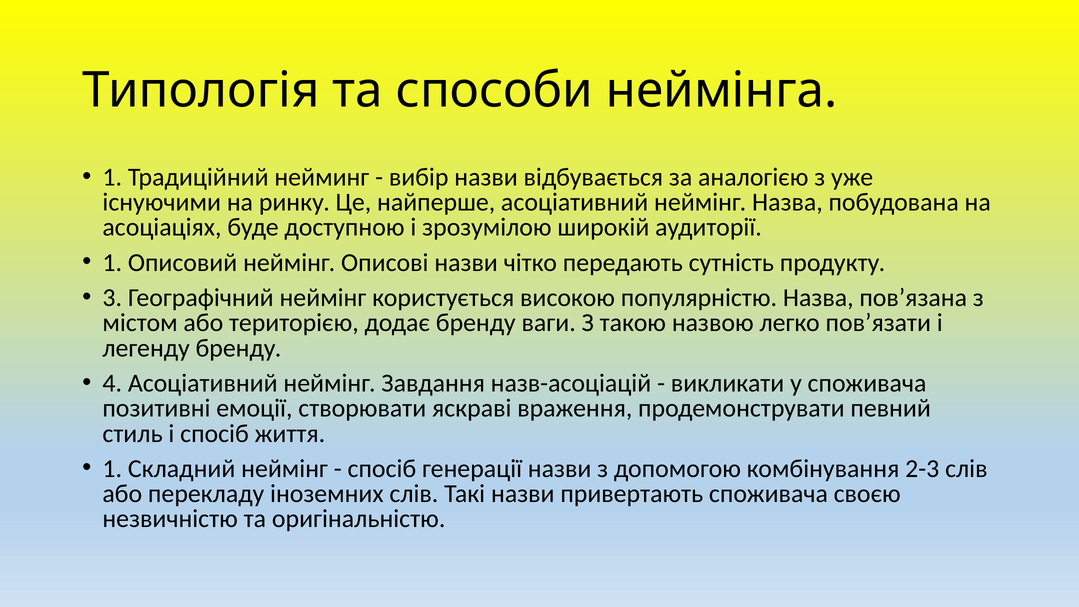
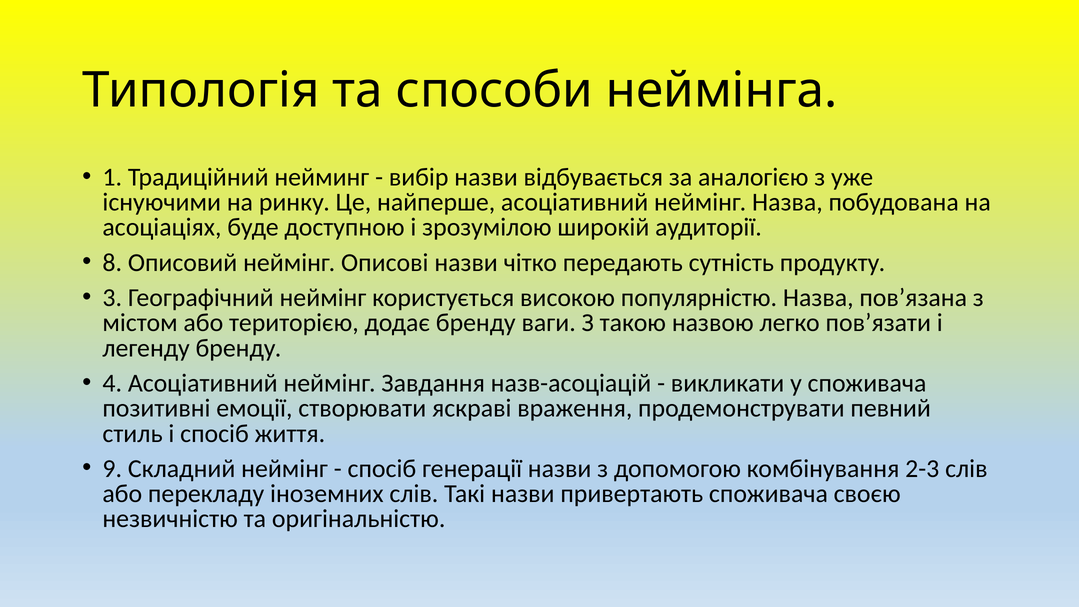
1: 1 -> 8 (112, 263)
1: 1 -> 9 (112, 469)
